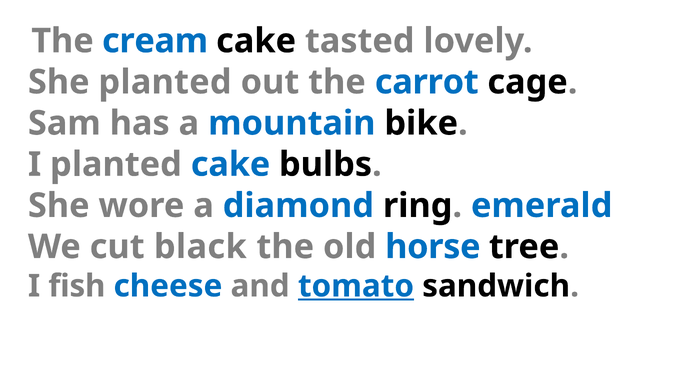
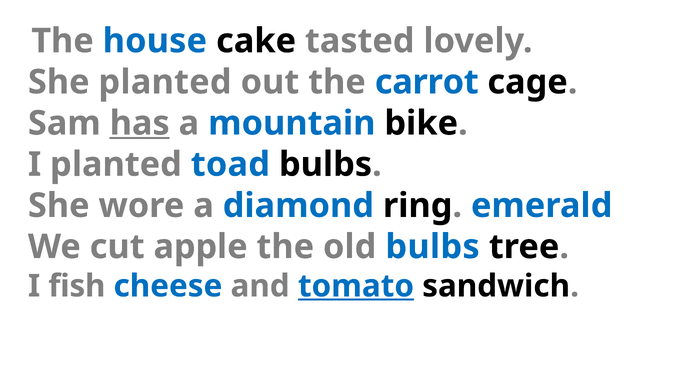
cream: cream -> house (155, 41)
has underline: none -> present (140, 123)
planted cake: cake -> toad (230, 164)
black: black -> apple (201, 247)
old horse: horse -> bulbs (433, 247)
